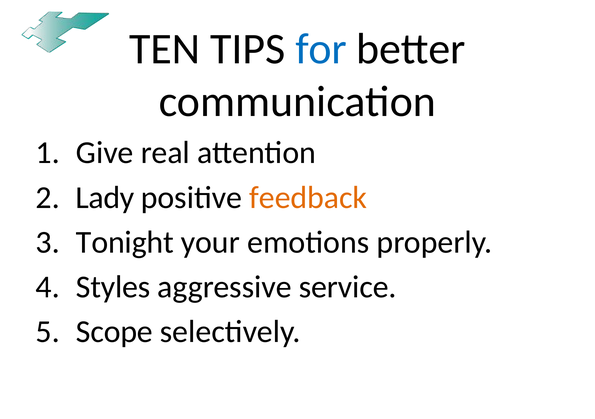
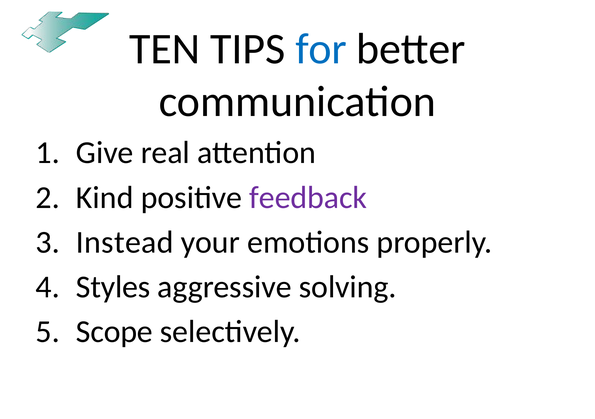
Lady: Lady -> Kind (105, 198)
feedback colour: orange -> purple (308, 198)
Tonight: Tonight -> Instead (125, 242)
service: service -> solving (348, 287)
